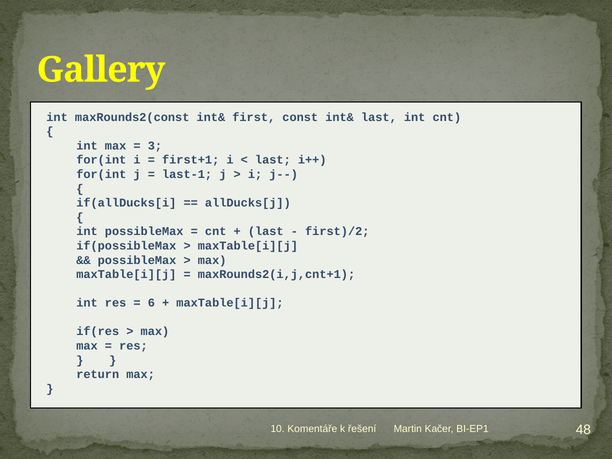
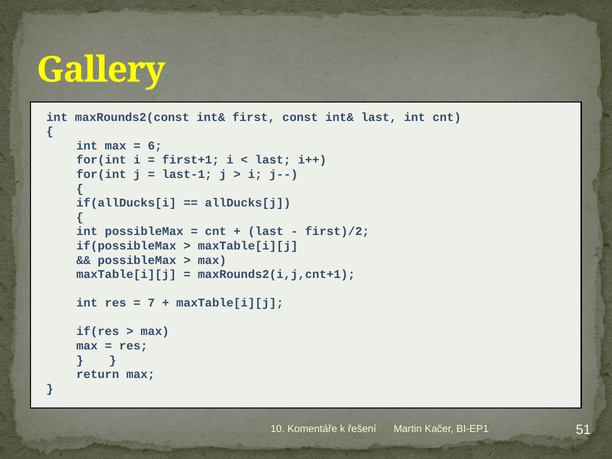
3: 3 -> 6 (155, 146)
6: 6 -> 7 (151, 303)
48: 48 -> 51 (583, 430)
